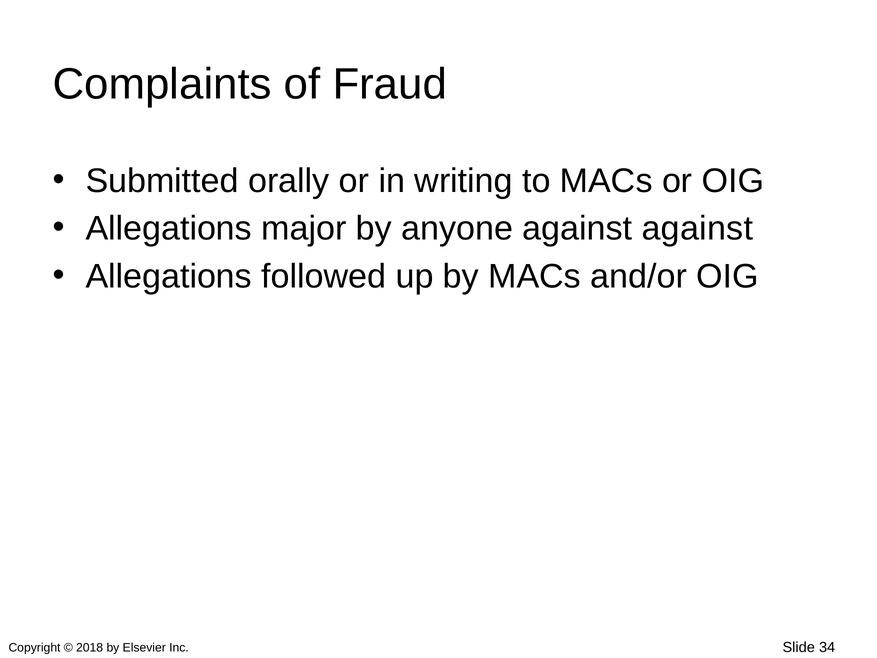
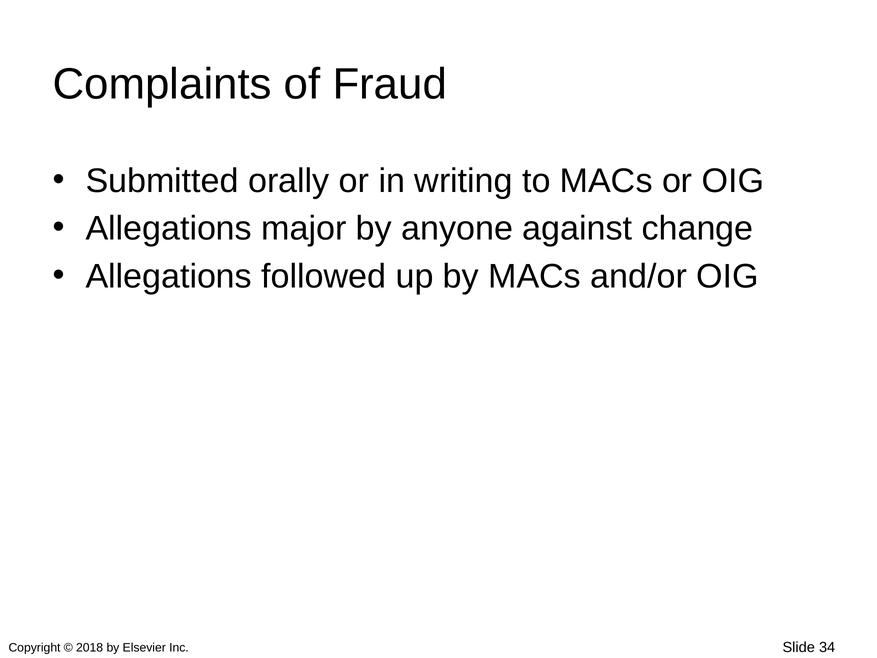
against against: against -> change (697, 229)
